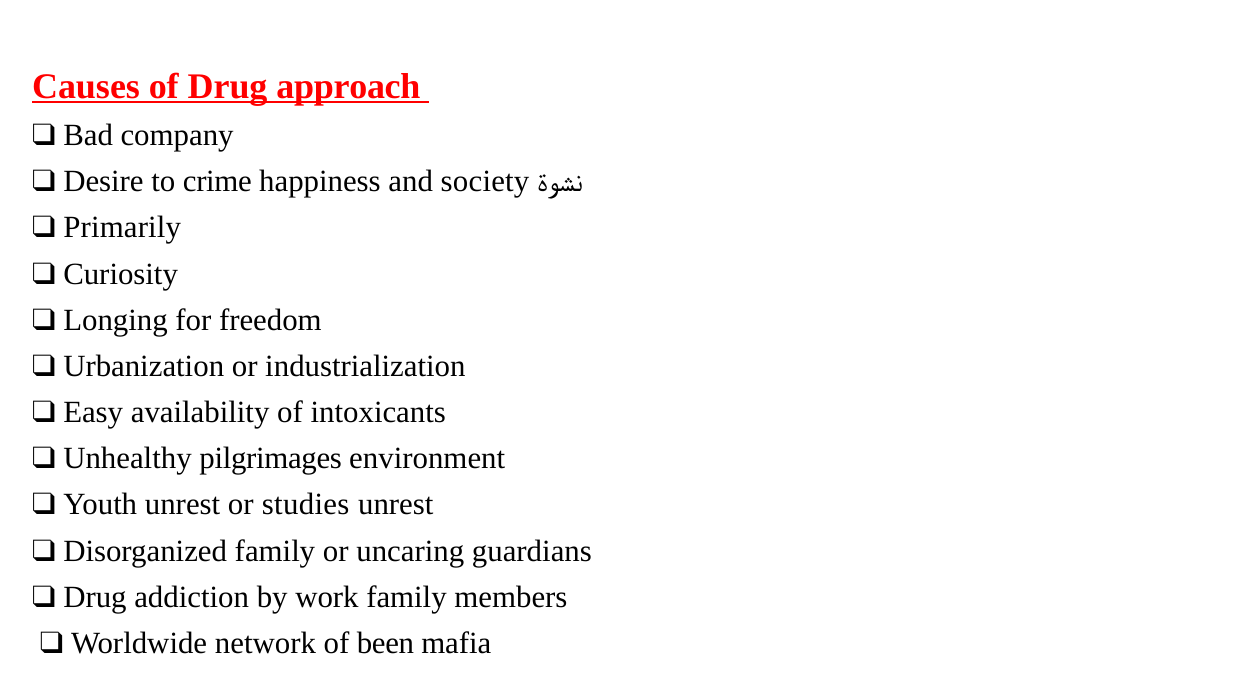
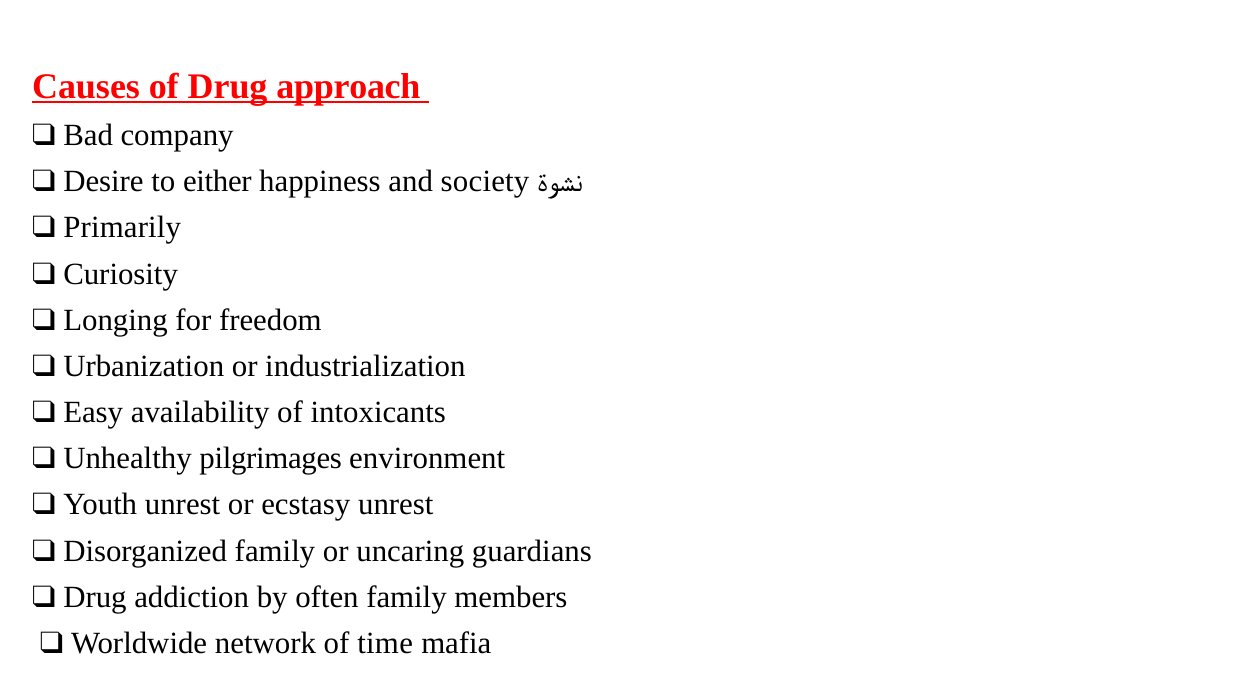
crime: crime -> either (217, 182)
studies: studies -> ecstasy (306, 505)
work: work -> often (327, 597)
been: been -> time (385, 643)
